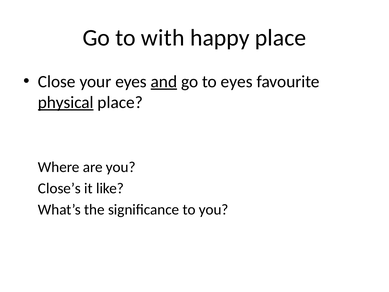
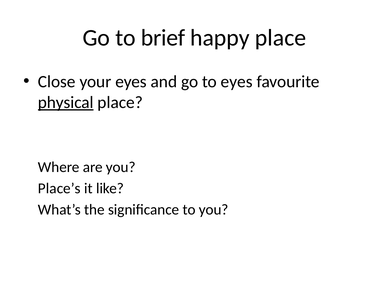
with: with -> brief (163, 38)
and underline: present -> none (164, 82)
Close’s: Close’s -> Place’s (59, 188)
